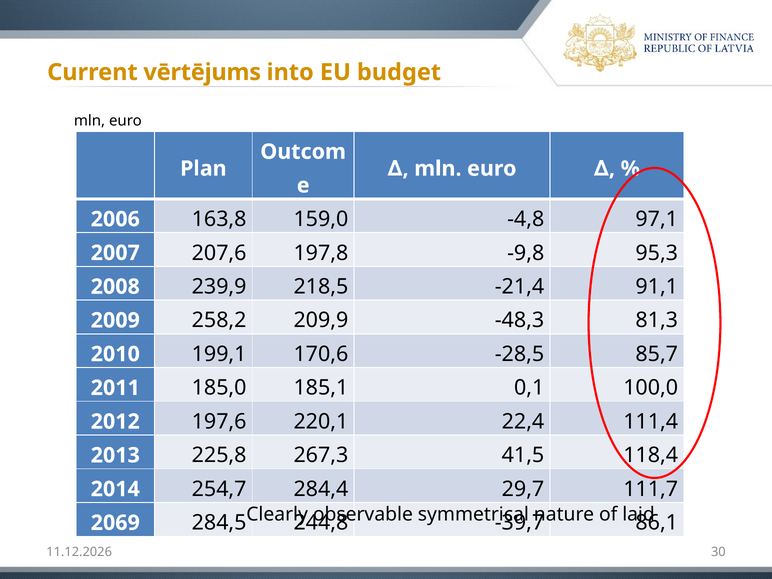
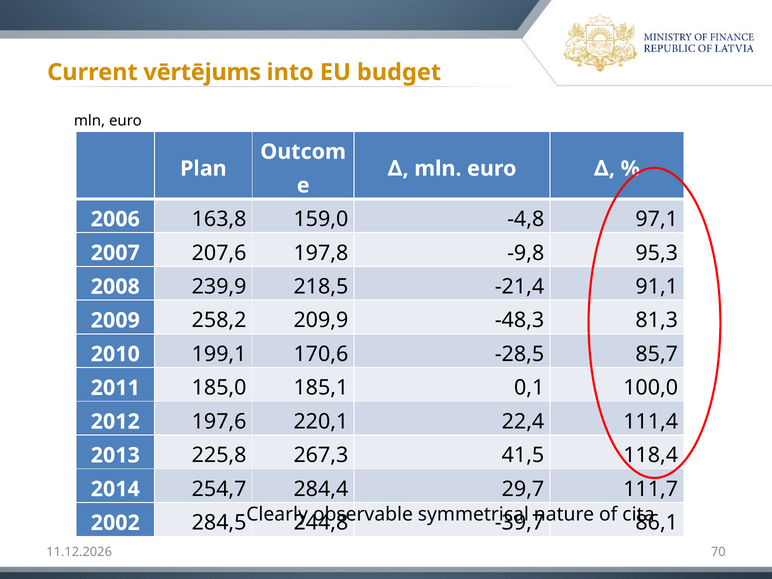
laid: laid -> cita (638, 514)
2069: 2069 -> 2002 (115, 523)
30: 30 -> 70 (718, 552)
